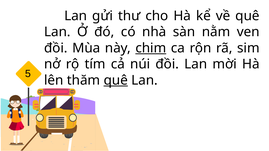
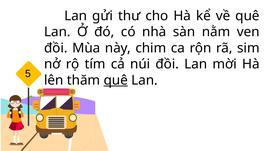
chim underline: present -> none (151, 48)
